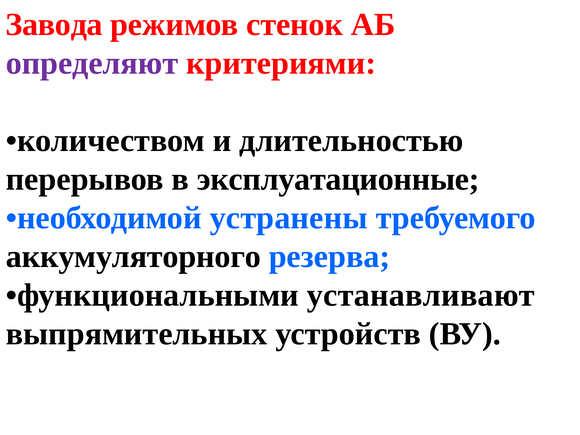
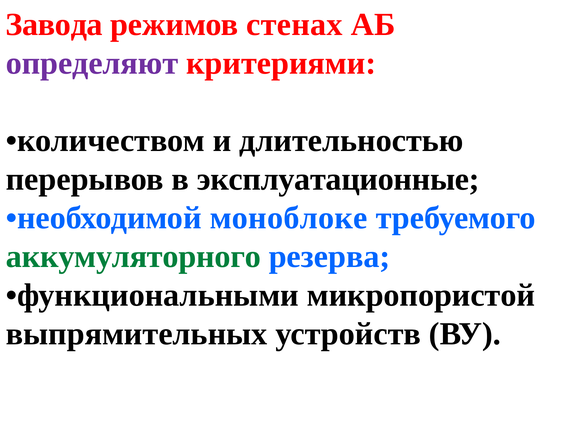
стенок: стенок -> стенах (294, 24)
устранены: устранены -> моноблоке (289, 218)
аккумуляторного colour: black -> green (133, 256)
устанавливают: устанавливают -> микропористой (421, 295)
